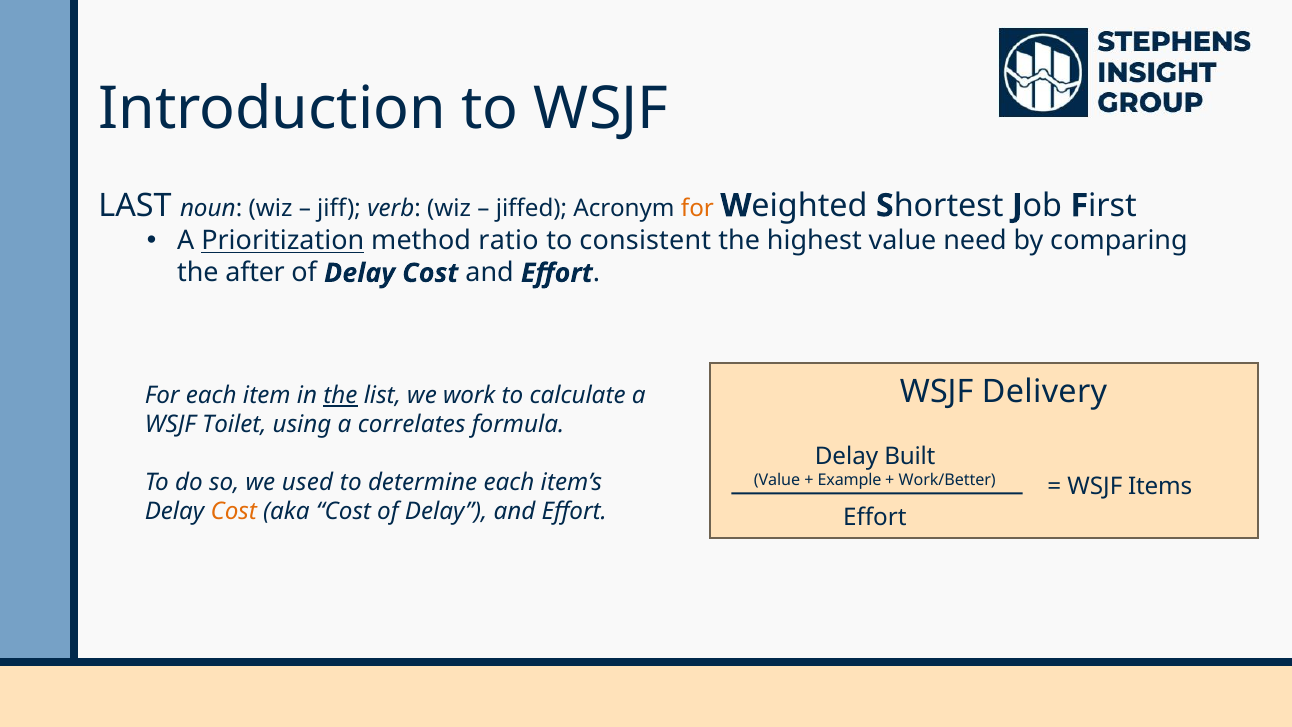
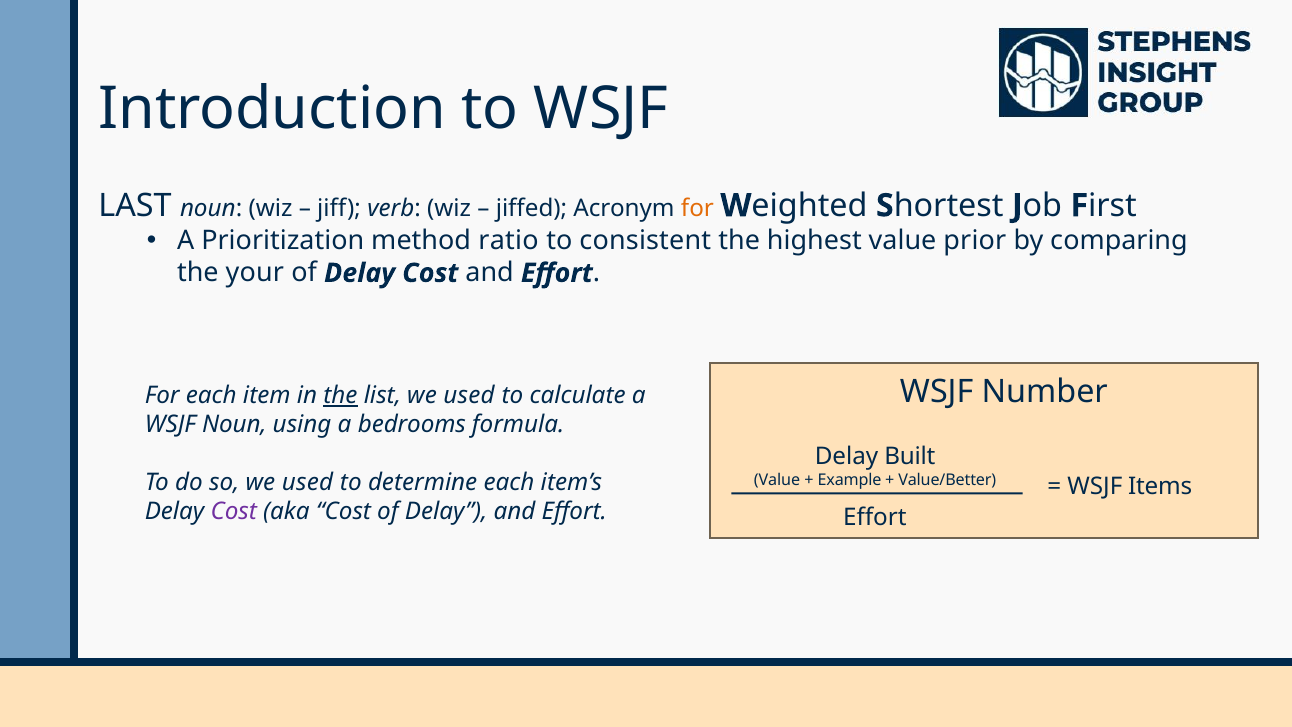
Prioritization underline: present -> none (283, 241)
need: need -> prior (975, 241)
after: after -> your (255, 273)
Delivery: Delivery -> Number (1045, 392)
list we work: work -> used (469, 395)
WSJF Toilet: Toilet -> Noun (234, 424)
correlates: correlates -> bedrooms (412, 424)
Work/Better: Work/Better -> Value/Better (947, 480)
Cost colour: orange -> purple (234, 512)
